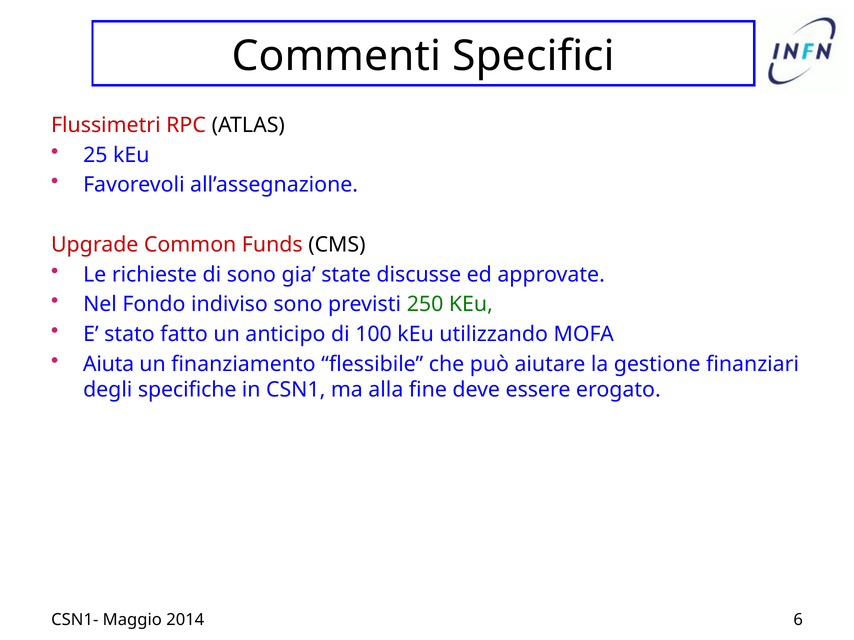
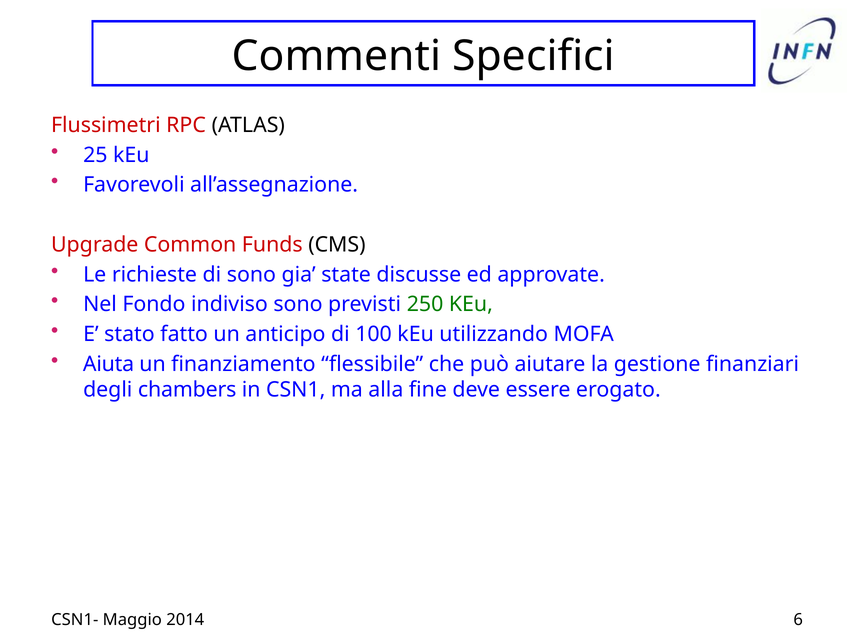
specifiche: specifiche -> chambers (187, 390)
